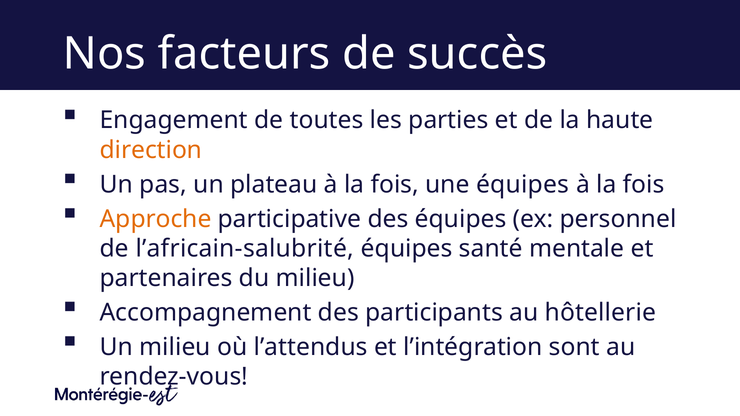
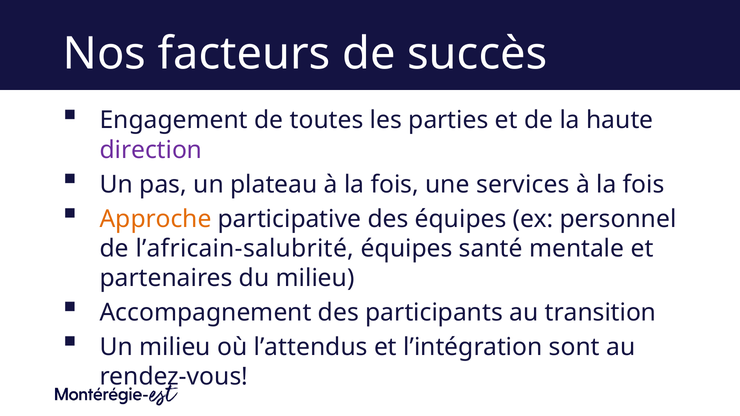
direction colour: orange -> purple (151, 150)
une équipes: équipes -> services (523, 185)
hôtellerie: hôtellerie -> transition (600, 313)
